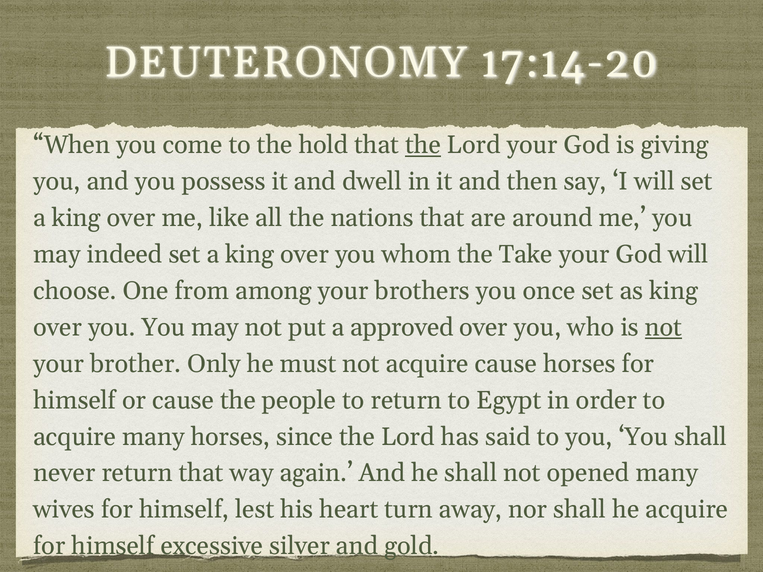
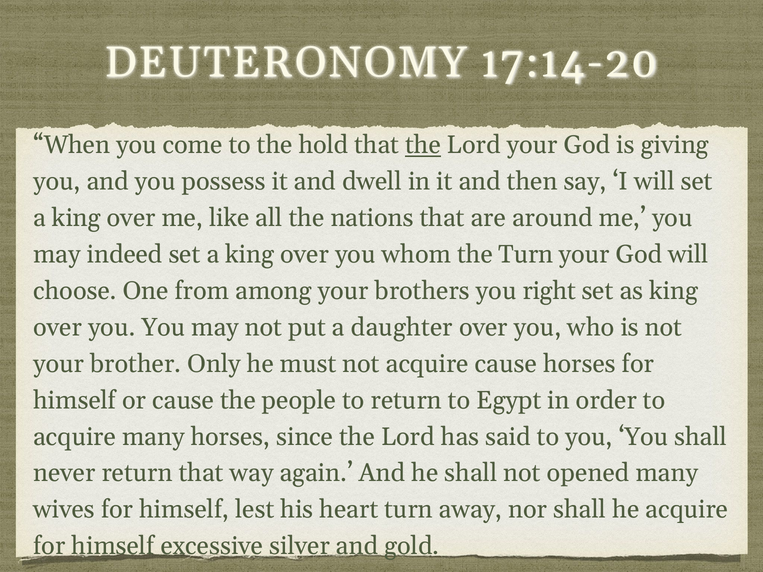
the Take: Take -> Turn (526, 255)
once: once -> right (549, 291)
approved: approved -> daughter (402, 327)
not underline: present -> none (664, 327)
